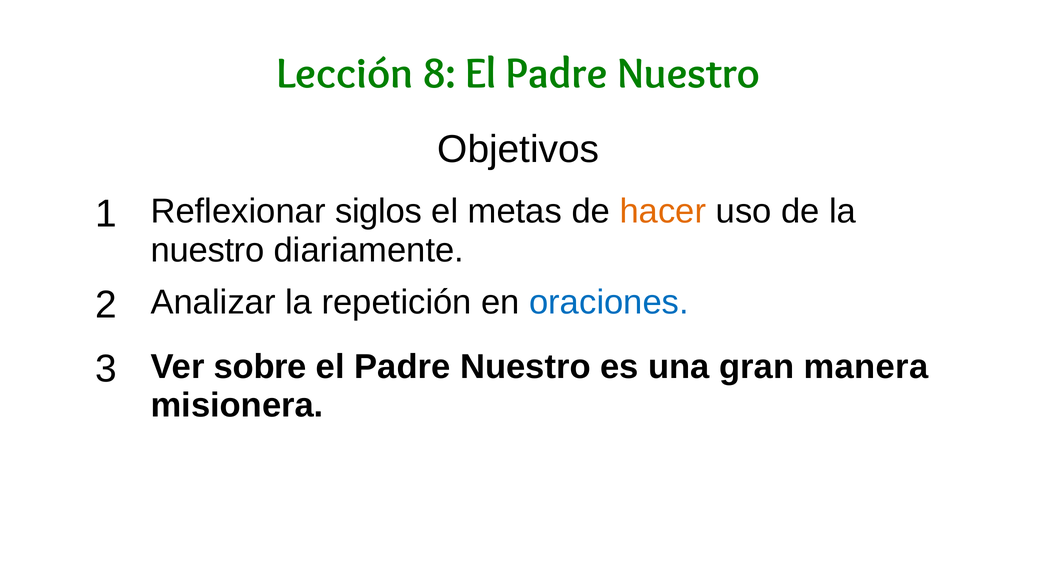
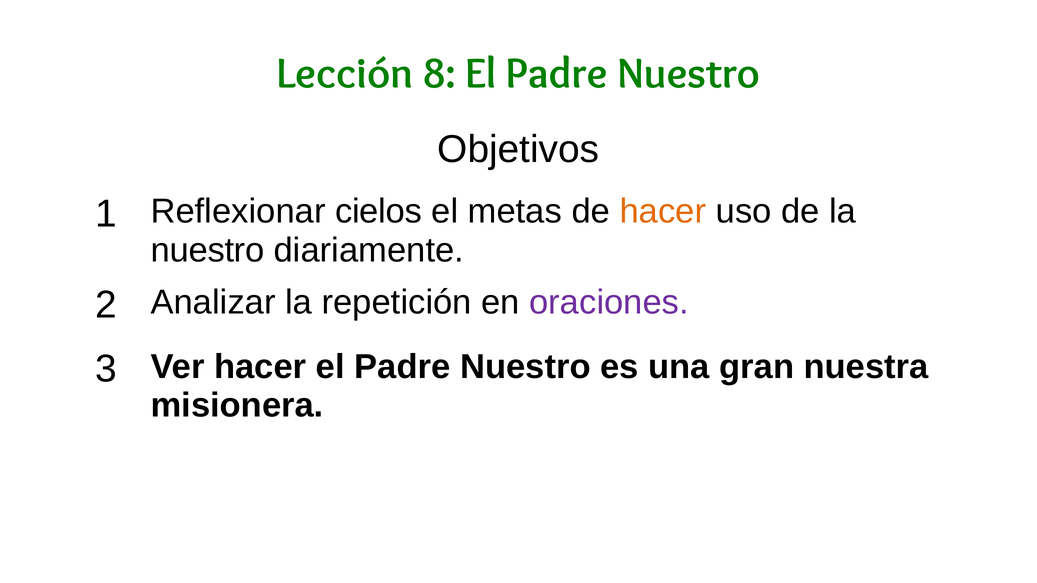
siglos: siglos -> cielos (379, 212)
oraciones colour: blue -> purple (609, 302)
Ver sobre: sobre -> hacer (260, 367)
manera: manera -> nuestra (866, 367)
